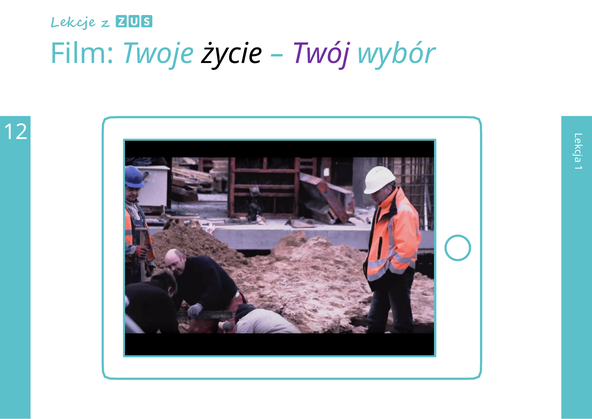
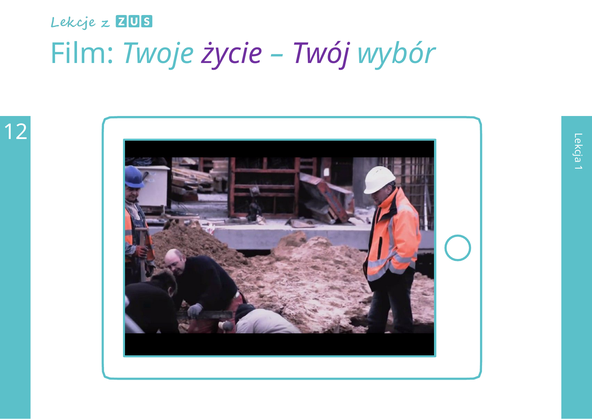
życie colour: black -> purple (232, 54)
